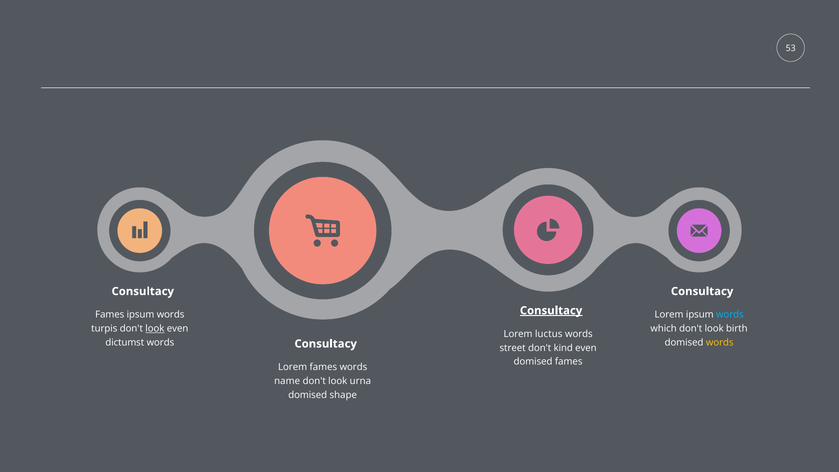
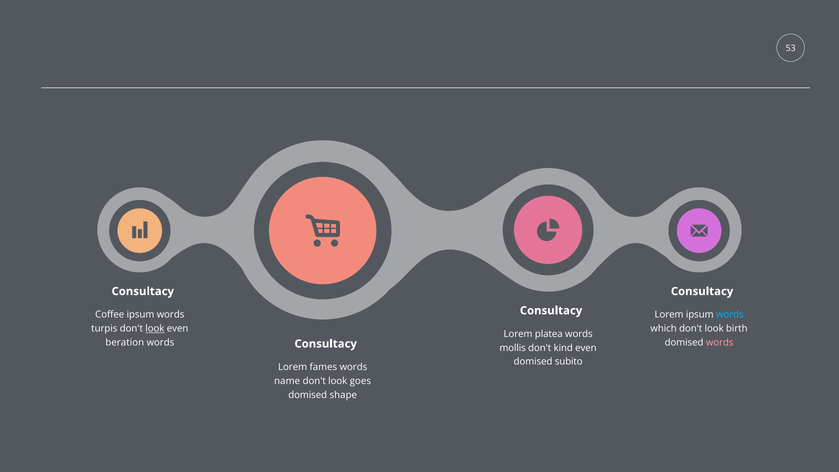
Consultacy underline: present -> none (551, 311)
Fames: Fames -> Coffee (110, 315)
luctus: luctus -> platea (549, 334)
dictumst: dictumst -> beration (125, 342)
words colour: yellow -> pink (720, 342)
street: street -> mollis (513, 348)
domised fames: fames -> subito (569, 362)
urna: urna -> goes (360, 381)
